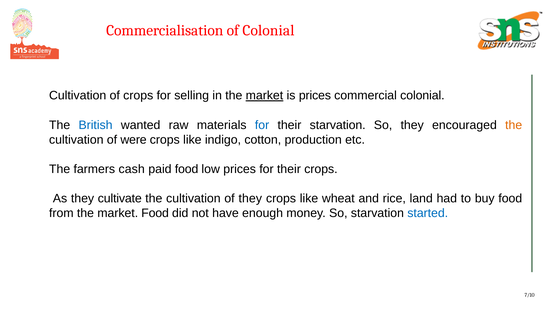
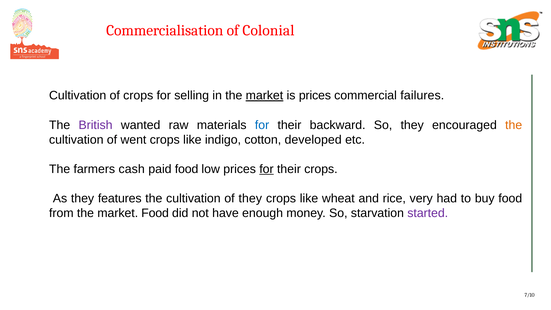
commercial colonial: colonial -> failures (422, 96)
British colour: blue -> purple (96, 125)
their starvation: starvation -> backward (338, 125)
were: were -> went (133, 140)
production: production -> developed (313, 140)
for underline: none -> present (266, 169)
cultivate: cultivate -> features (120, 198)
land: land -> very (421, 198)
started colour: blue -> purple (428, 213)
